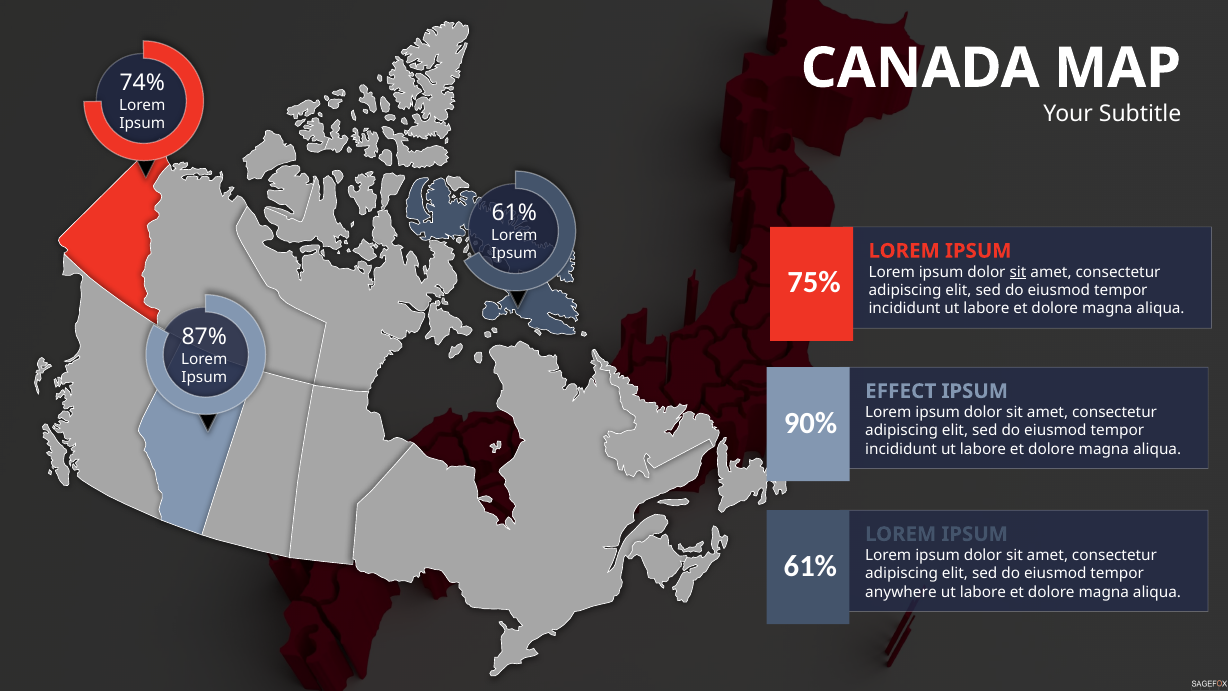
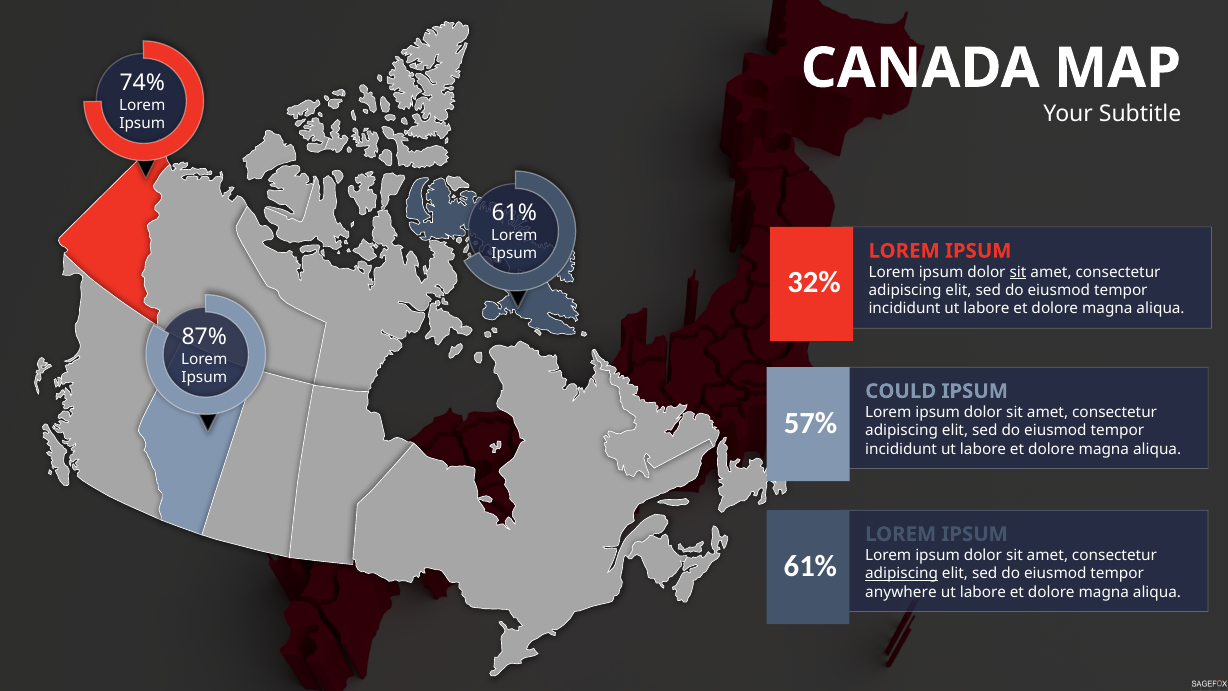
75%: 75% -> 32% (814, 283)
EFFECT: EFFECT -> COULD (901, 391)
90%: 90% -> 57% (810, 423)
adipiscing underline: none -> present (902, 574)
